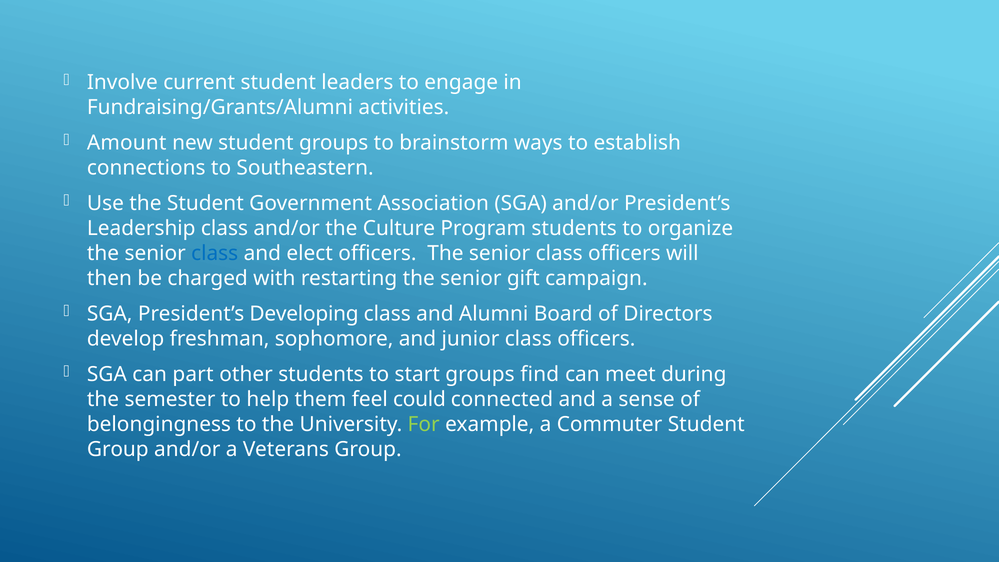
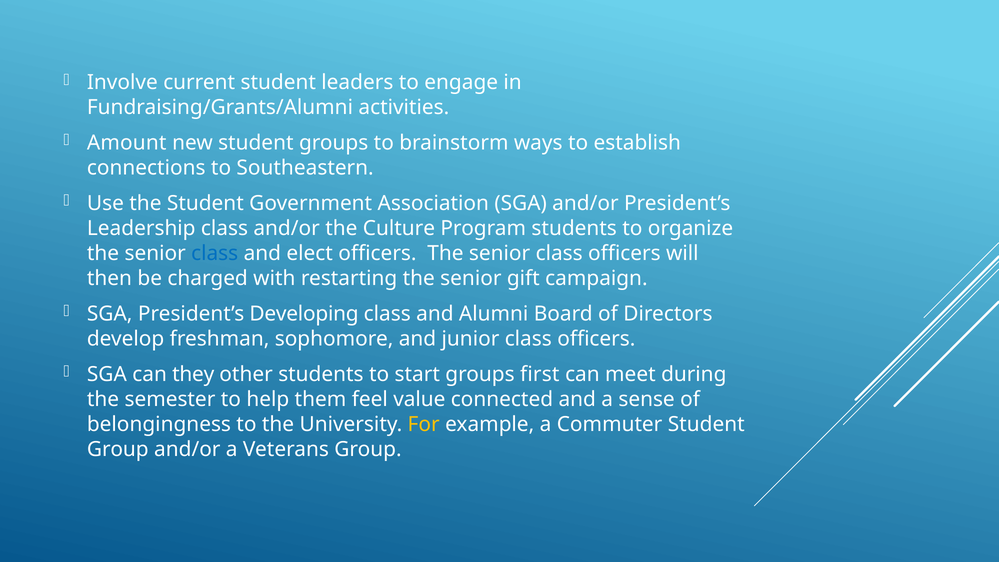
part: part -> they (193, 374)
find: find -> first (540, 374)
could: could -> value (419, 399)
For colour: light green -> yellow (424, 424)
